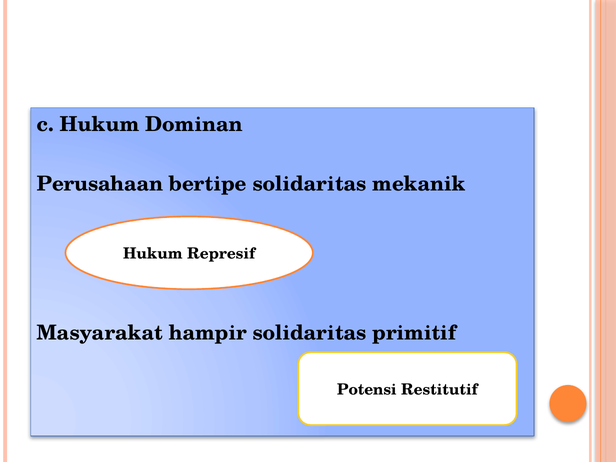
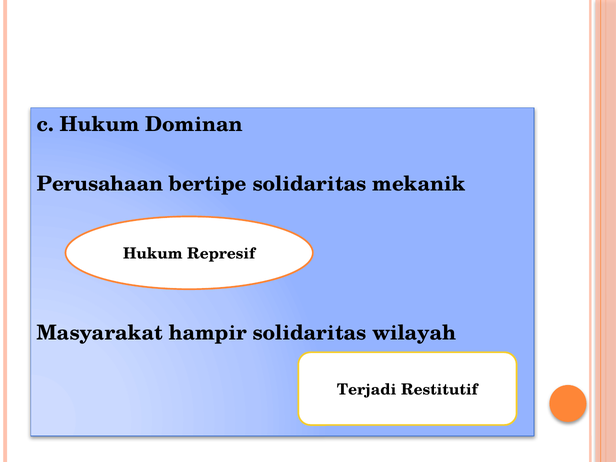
primitif: primitif -> wilayah (414, 333)
Potensi: Potensi -> Terjadi (367, 390)
